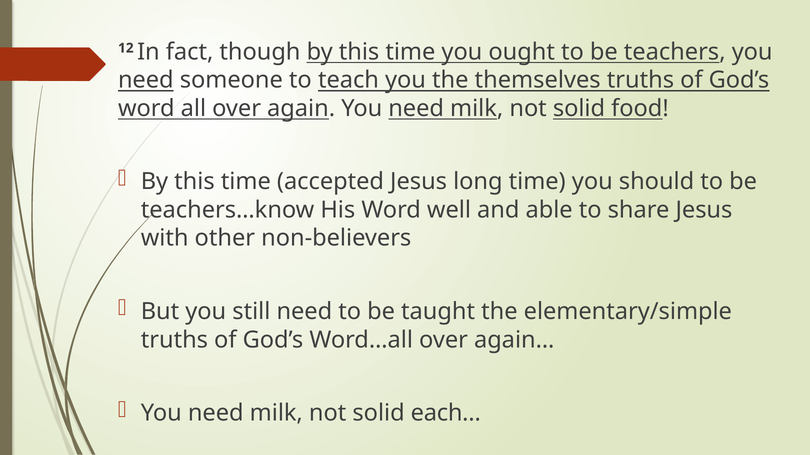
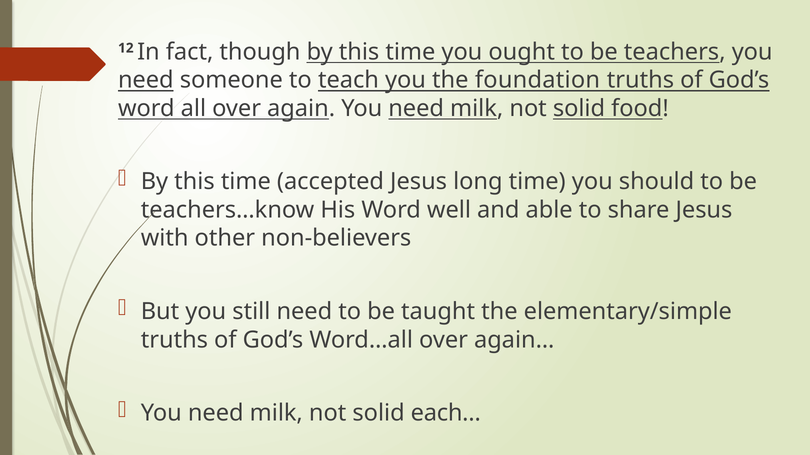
themselves: themselves -> foundation (538, 80)
